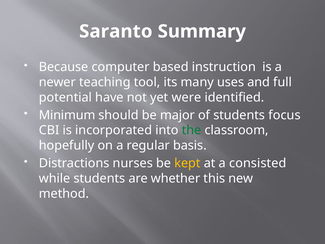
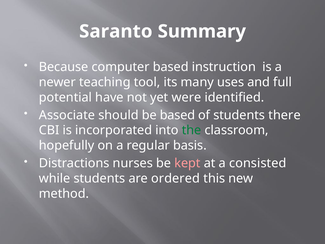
Minimum: Minimum -> Associate (67, 115)
be major: major -> based (177, 115)
focus: focus -> there (285, 115)
kept colour: yellow -> pink (187, 163)
whether: whether -> ordered (176, 178)
